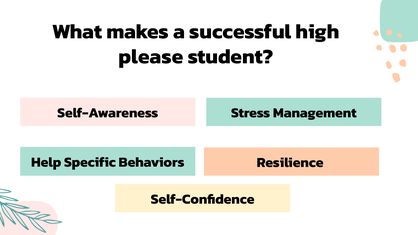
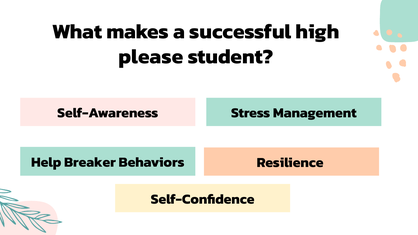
Specific: Specific -> Breaker (90, 162)
